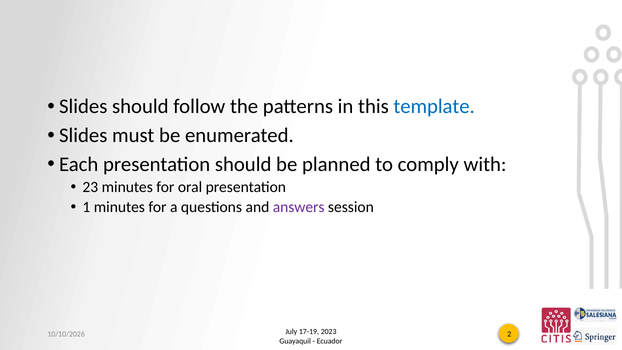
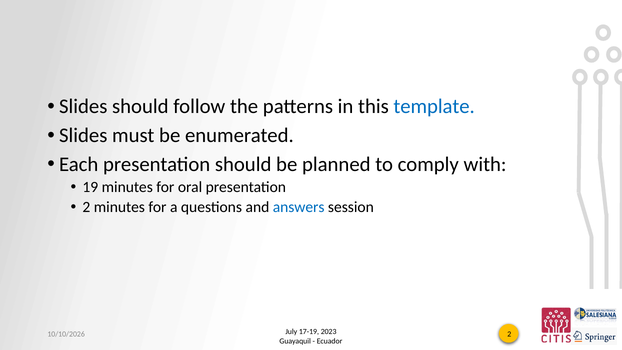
23: 23 -> 19 (90, 187)
1: 1 -> 2 (86, 207)
answers colour: purple -> blue (299, 207)
